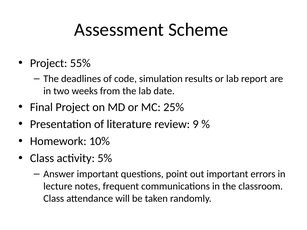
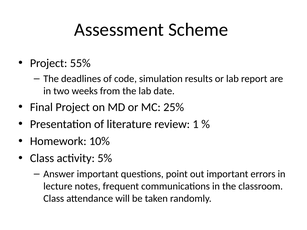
9: 9 -> 1 (196, 124)
